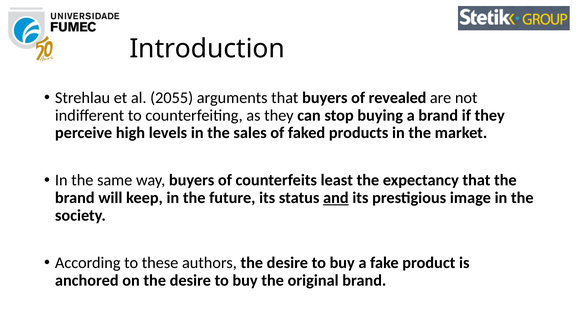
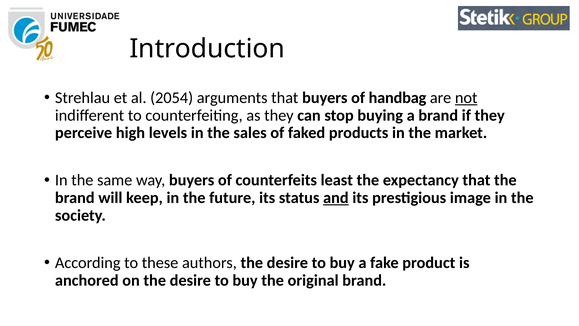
2055: 2055 -> 2054 (172, 98)
revealed: revealed -> handbag (398, 98)
not underline: none -> present (466, 98)
